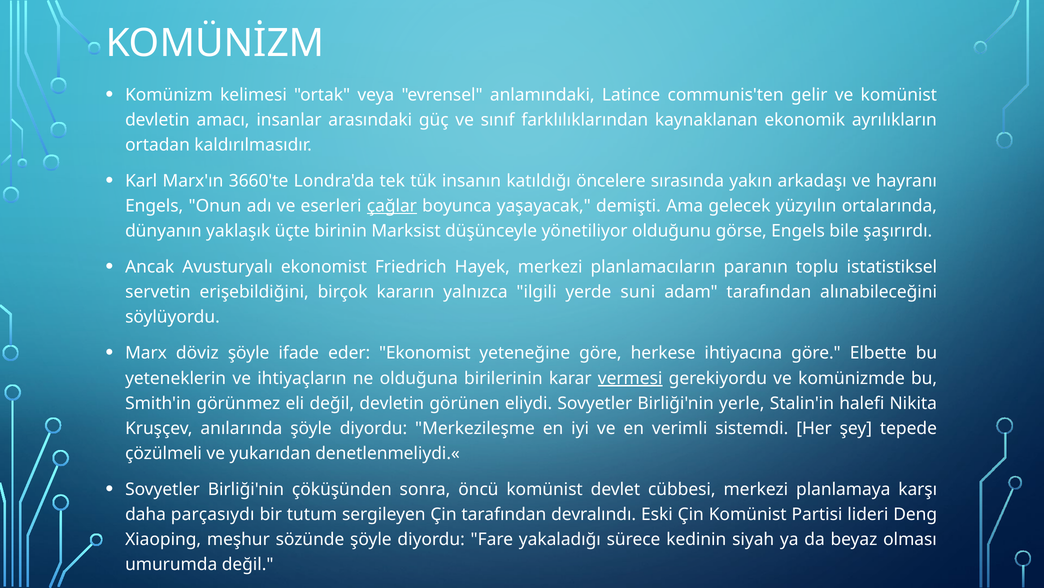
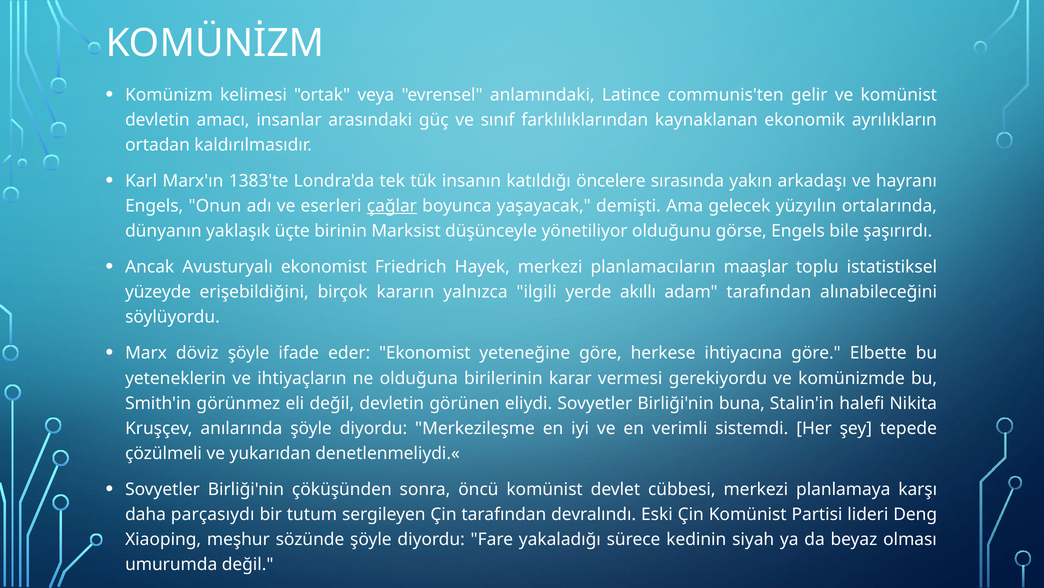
3660'te: 3660'te -> 1383'te (259, 181)
paranın: paranın -> maaşlar (756, 267)
servetin: servetin -> yüzeyde (158, 292)
suni: suni -> akıllı (638, 292)
vermesi underline: present -> none (630, 378)
yerle: yerle -> buna (742, 403)
